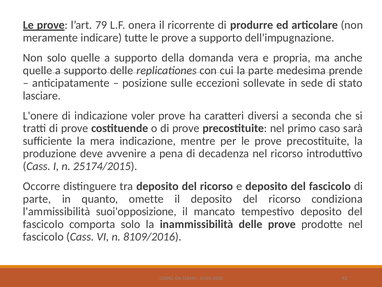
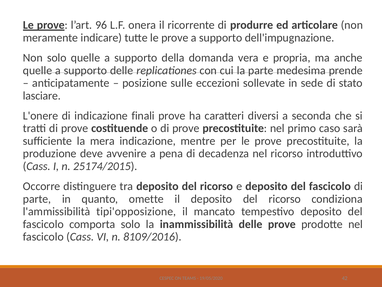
79: 79 -> 96 (101, 25)
voler: voler -> finali (143, 116)
suoi'opposizione: suoi'opposizione -> tipi'opposizione (136, 211)
